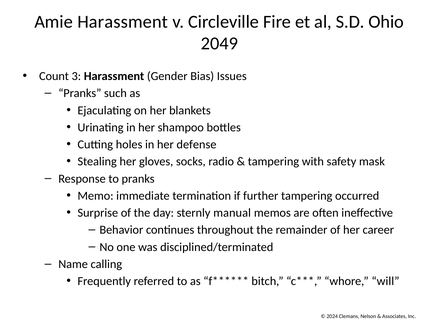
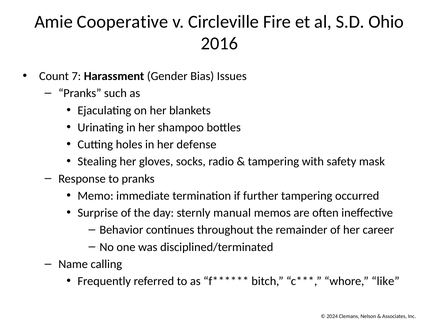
Amie Harassment: Harassment -> Cooperative (123, 22)
2049: 2049 -> 2016 (219, 44)
3: 3 -> 7 (76, 76)
will: will -> like (385, 281)
